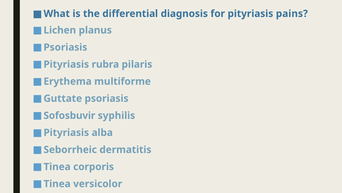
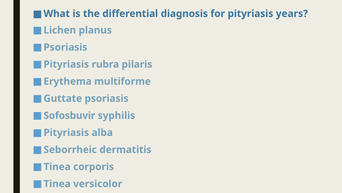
pains: pains -> years (292, 14)
